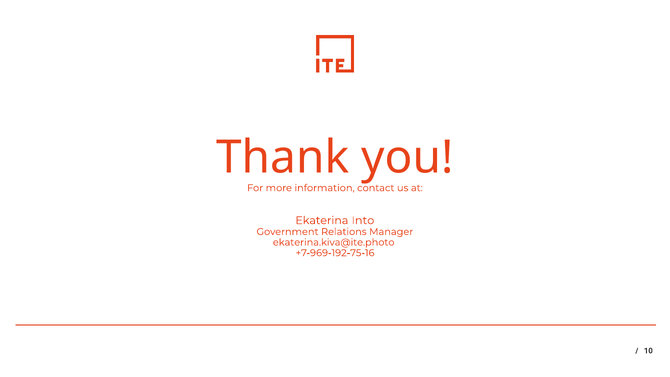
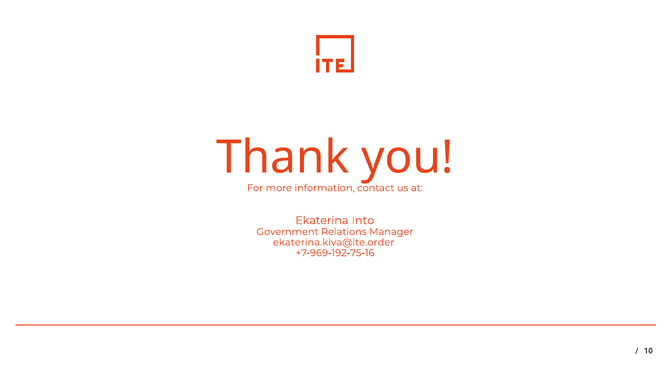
ekaterina.kiva@ite.photo: ekaterina.kiva@ite.photo -> ekaterina.kiva@ite.order (334, 242)
